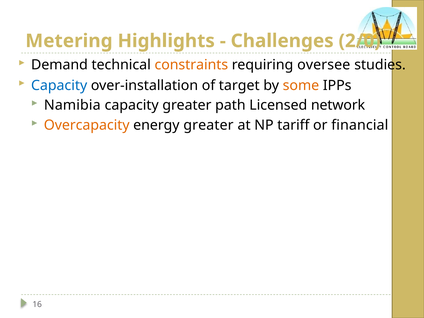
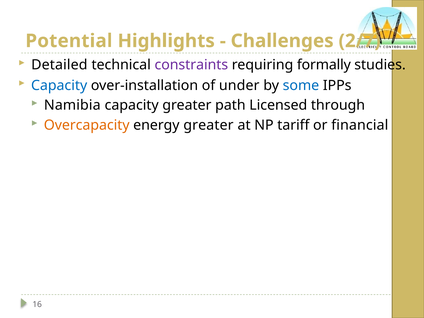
Metering: Metering -> Potential (69, 41)
2/0: 2/0 -> 2/7 (360, 41)
Demand: Demand -> Detailed (59, 65)
constraints colour: orange -> purple (191, 65)
oversee: oversee -> formally (324, 65)
target: target -> under (239, 85)
some colour: orange -> blue (301, 85)
network: network -> through (338, 105)
